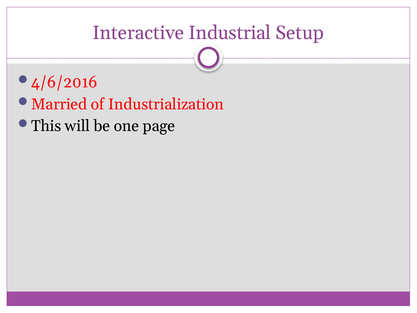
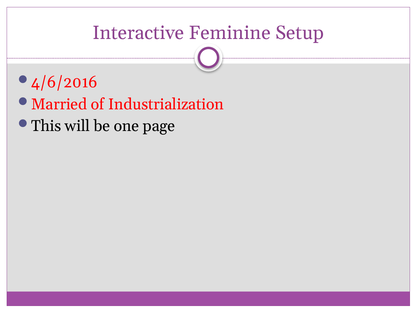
Industrial: Industrial -> Feminine (230, 33)
